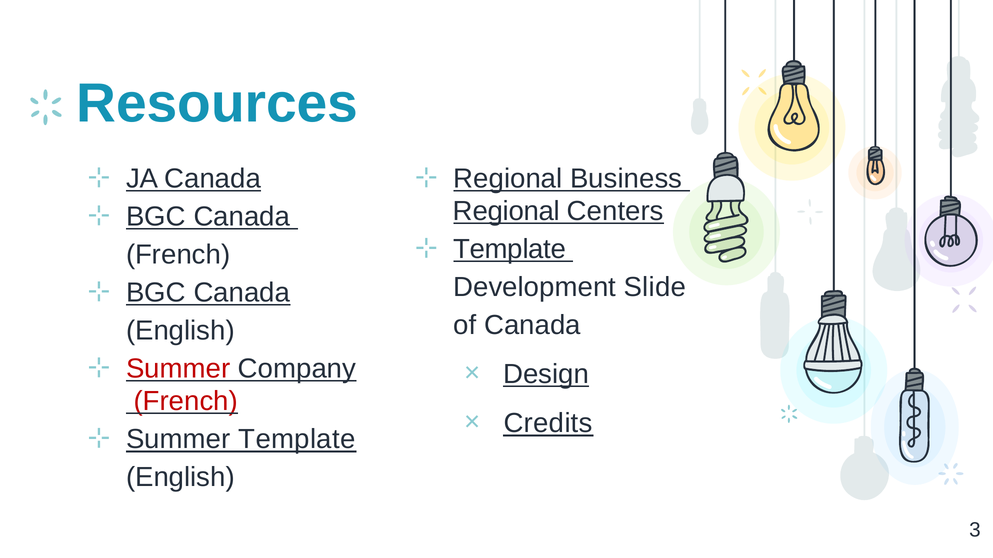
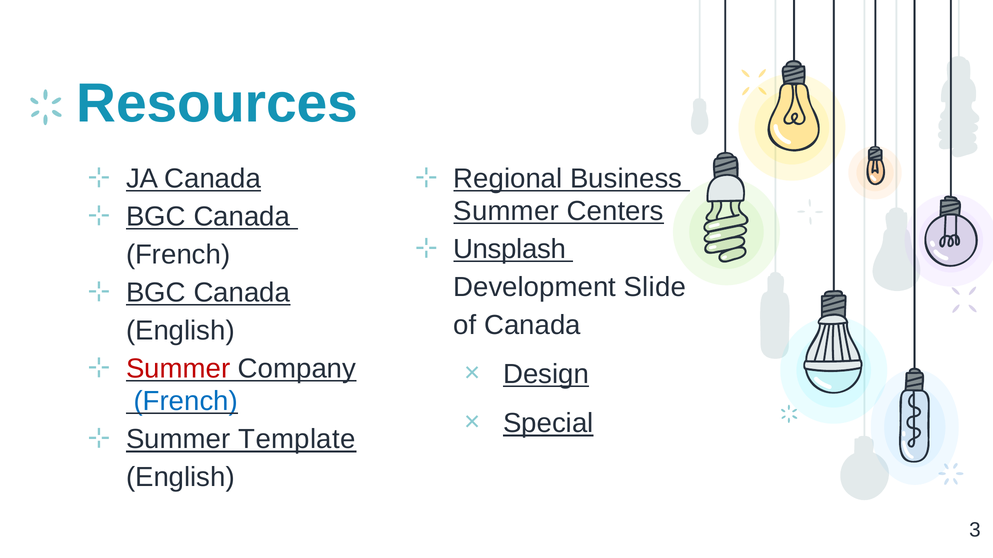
Regional: Regional -> Summer (506, 211)
Template: Template -> Unsplash (510, 249)
French colour: red -> blue (186, 402)
Credits: Credits -> Special (548, 424)
